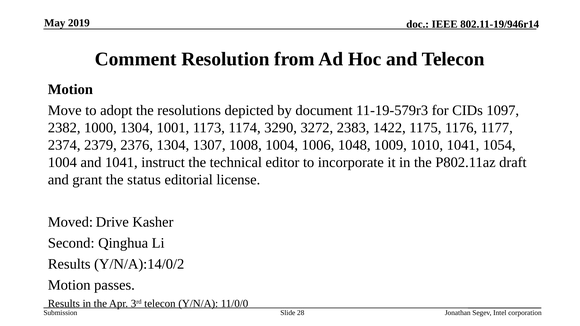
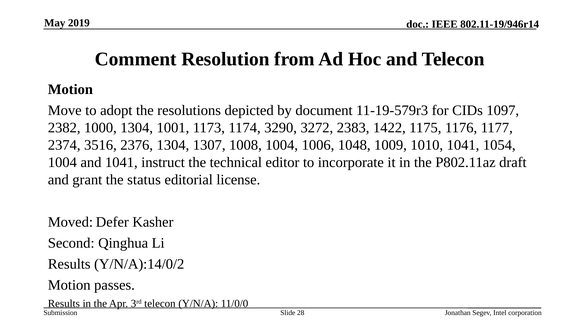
2379: 2379 -> 3516 (100, 145)
Drive: Drive -> Defer (112, 222)
